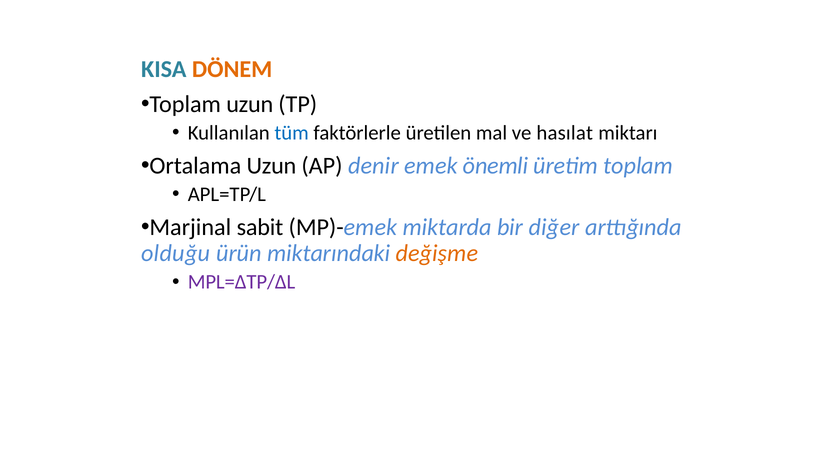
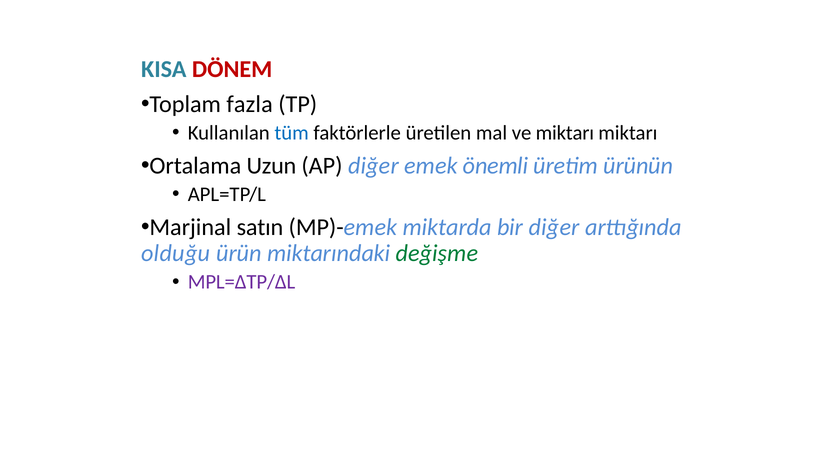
DÖNEM colour: orange -> red (232, 69)
Toplam uzun: uzun -> fazla (250, 104)
ve hasılat: hasılat -> miktarı (565, 133)
AP denir: denir -> diğer (374, 166)
üretim toplam: toplam -> ürünün (638, 166)
sabit: sabit -> satın (260, 227)
değişme colour: orange -> green (437, 253)
